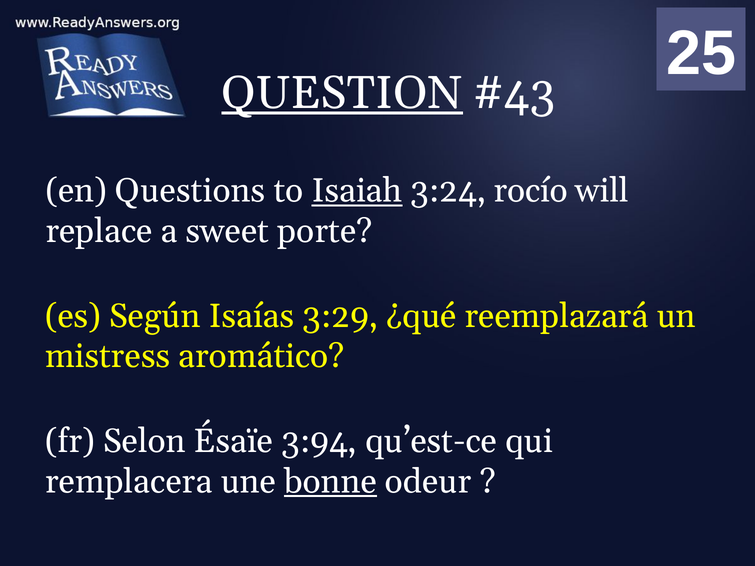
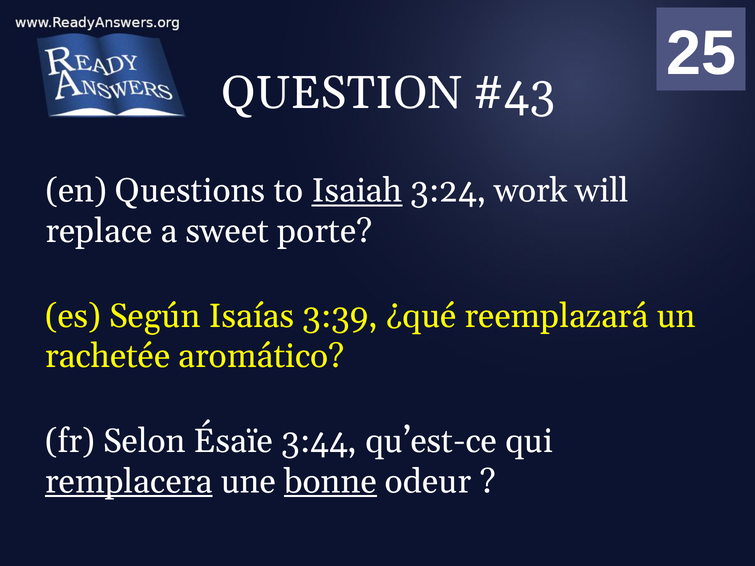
QUESTION underline: present -> none (342, 93)
rocío: rocío -> work (531, 191)
3:29: 3:29 -> 3:39 (340, 316)
mistress: mistress -> rachetée (108, 356)
3:94: 3:94 -> 3:44 (319, 441)
remplacera underline: none -> present (129, 482)
